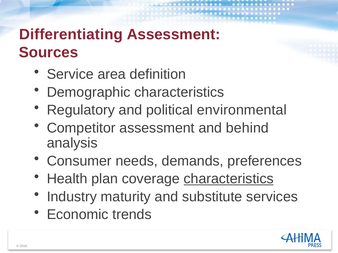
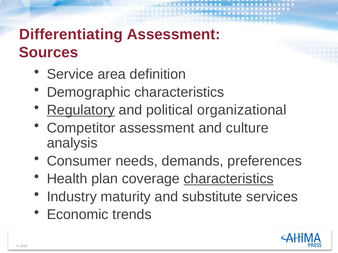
Regulatory underline: none -> present (81, 110)
environmental: environmental -> organizational (242, 110)
behind: behind -> culture (247, 128)
